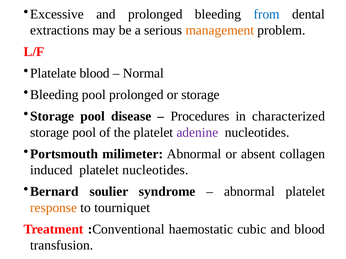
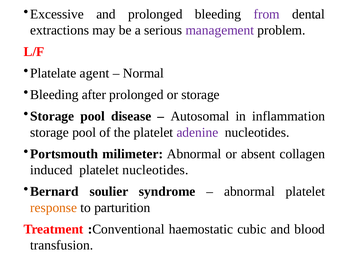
from colour: blue -> purple (267, 14)
management colour: orange -> purple (220, 30)
Platelate blood: blood -> agent (95, 73)
Bleeding pool: pool -> after (94, 95)
Procedures: Procedures -> Autosomal (200, 116)
characterized: characterized -> inflammation (289, 116)
tourniquet: tourniquet -> parturition (122, 208)
